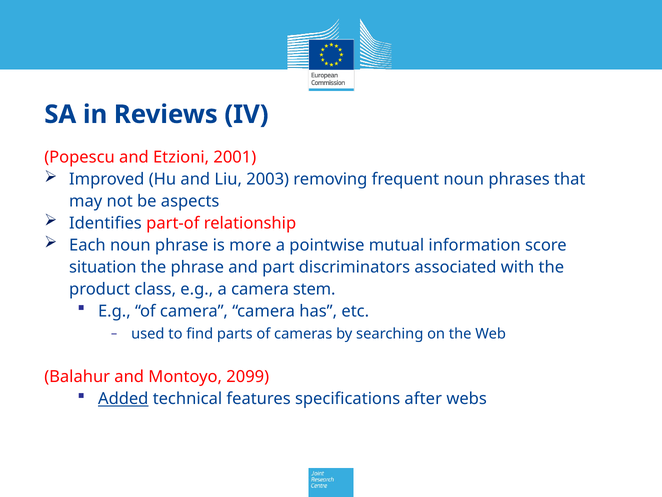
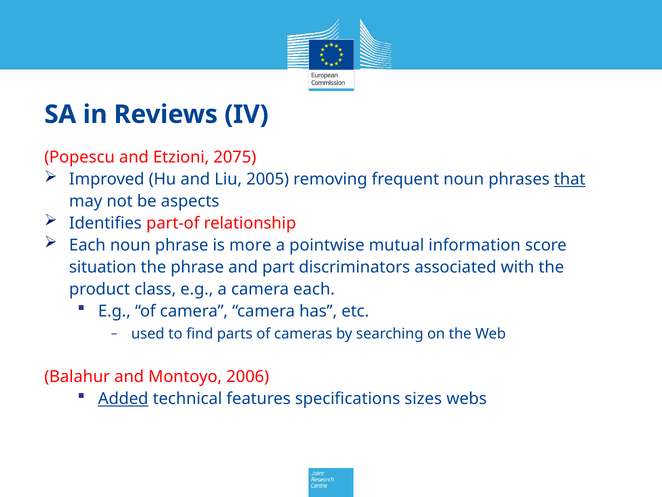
2001: 2001 -> 2075 (235, 157)
2003: 2003 -> 2005 (268, 179)
that underline: none -> present (570, 179)
camera stem: stem -> each (314, 289)
2099: 2099 -> 2006 (248, 377)
after: after -> sizes (423, 399)
